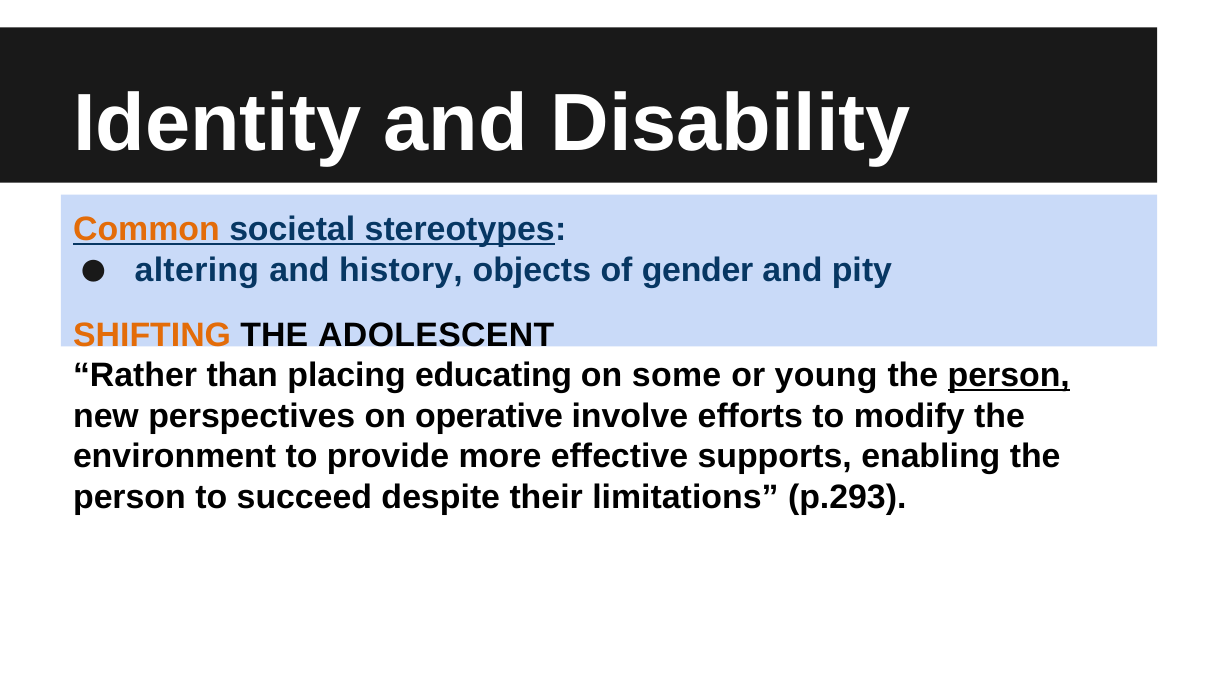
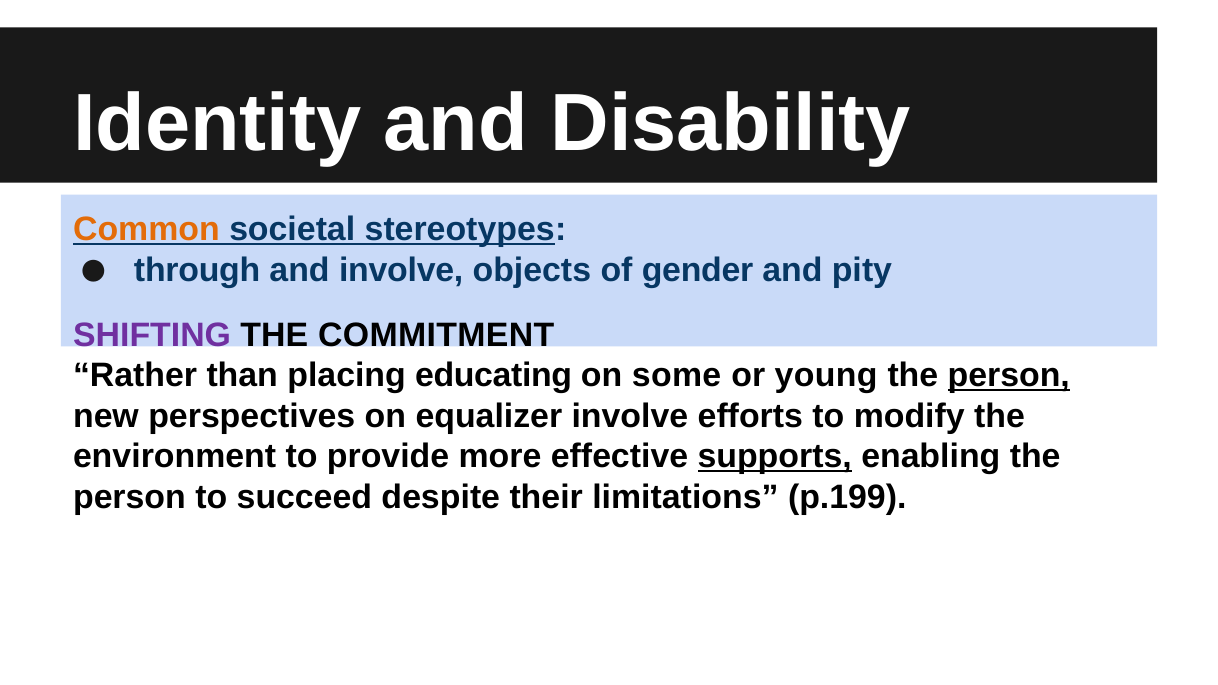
altering: altering -> through (197, 270)
and history: history -> involve (401, 270)
SHIFTING colour: orange -> purple (152, 335)
ADOLESCENT: ADOLESCENT -> COMMITMENT (436, 335)
operative: operative -> equalizer (489, 416)
supports underline: none -> present (775, 457)
p.293: p.293 -> p.199 (847, 497)
